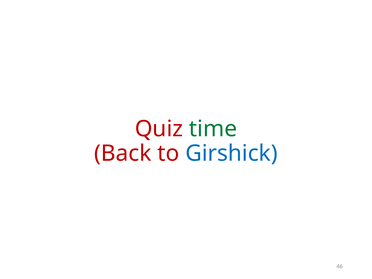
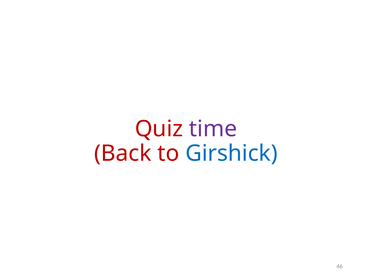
time colour: green -> purple (213, 129)
